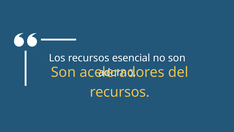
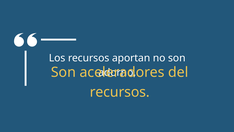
esencial: esencial -> aportan (131, 58)
